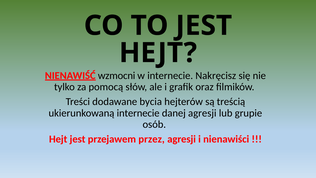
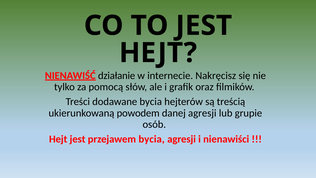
wzmocni: wzmocni -> działanie (117, 75)
ukierunkowaną internecie: internecie -> powodem (138, 113)
przejawem przez: przez -> bycia (152, 139)
